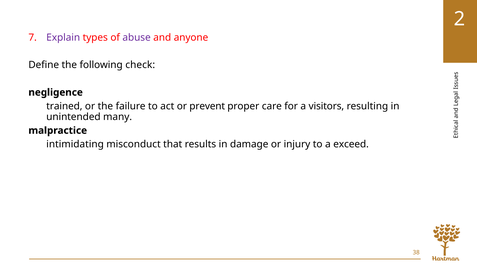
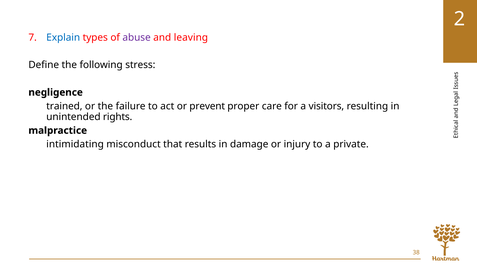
Explain colour: purple -> blue (63, 38)
anyone: anyone -> leaving (191, 38)
check: check -> stress (140, 65)
many: many -> rights (118, 117)
exceed: exceed -> private (351, 144)
